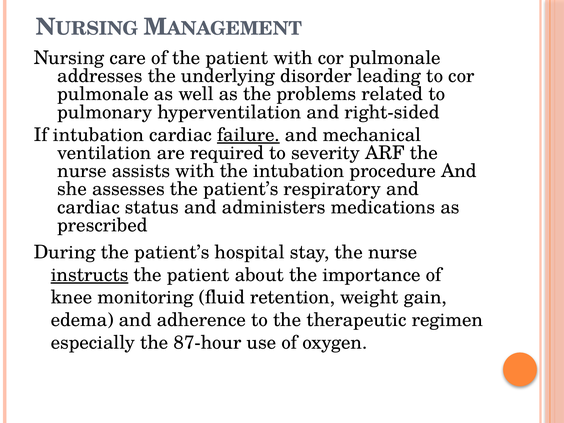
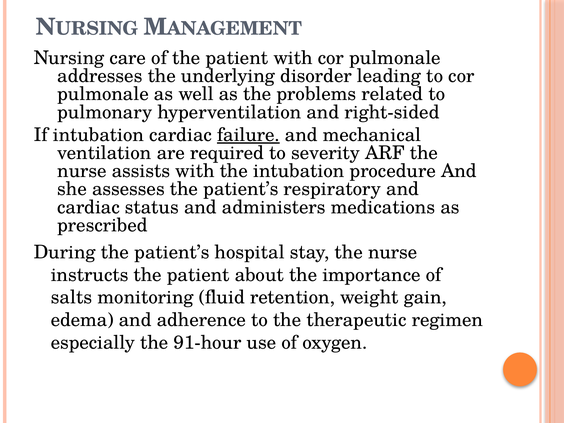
instructs underline: present -> none (90, 275)
knee: knee -> salts (71, 297)
87-hour: 87-hour -> 91-hour (208, 343)
